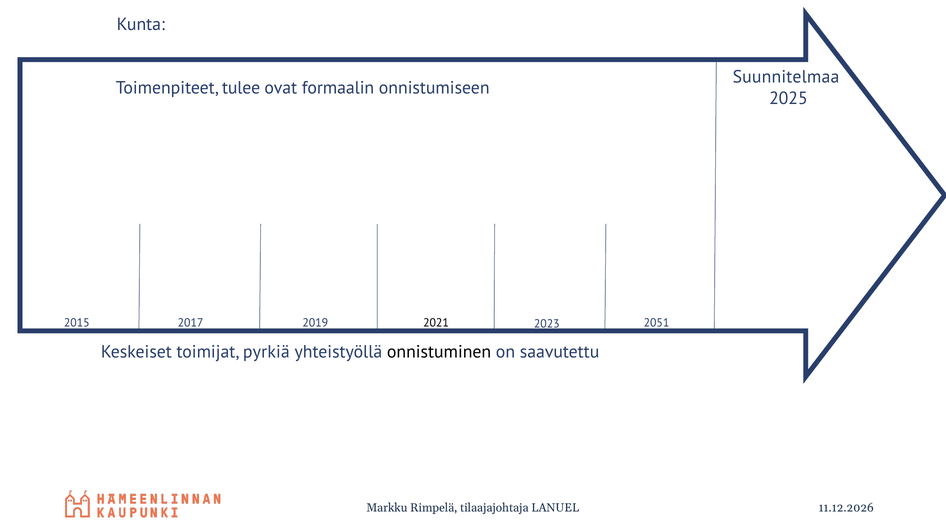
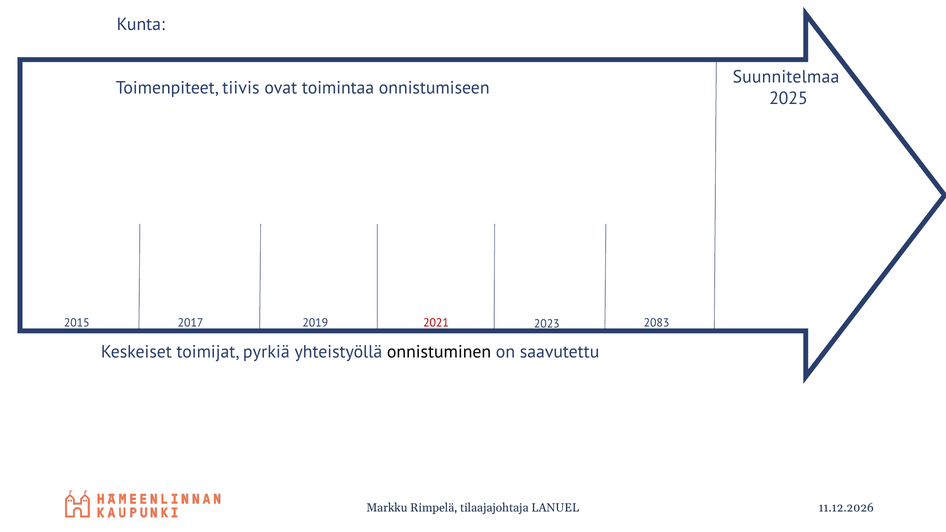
tulee: tulee -> tiivis (241, 88)
formaalin: formaalin -> toimintaa (338, 88)
2021 colour: black -> red (436, 323)
2051: 2051 -> 2083 (657, 323)
